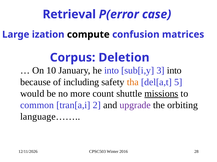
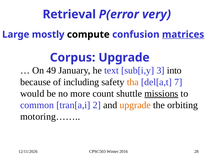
case: case -> very (157, 14)
ization: ization -> mostly (48, 35)
matrices underline: none -> present (183, 35)
Corpus Deletion: Deletion -> Upgrade (124, 58)
10: 10 -> 49 (51, 71)
he into: into -> text (112, 71)
5: 5 -> 7 (178, 82)
upgrade colour: purple -> orange (135, 106)
language……: language…… -> motoring…… (50, 117)
